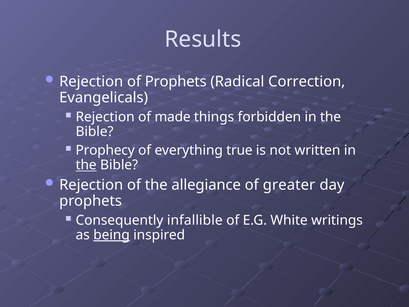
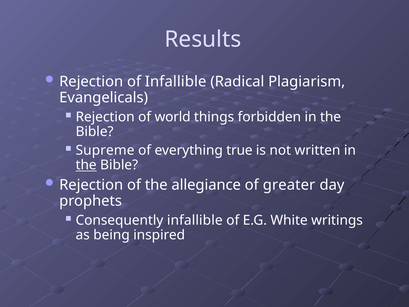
of Prophets: Prophets -> Infallible (176, 82)
Correction: Correction -> Plagiarism (307, 82)
made: made -> world (173, 117)
Prophecy: Prophecy -> Supreme (105, 150)
being underline: present -> none (112, 235)
